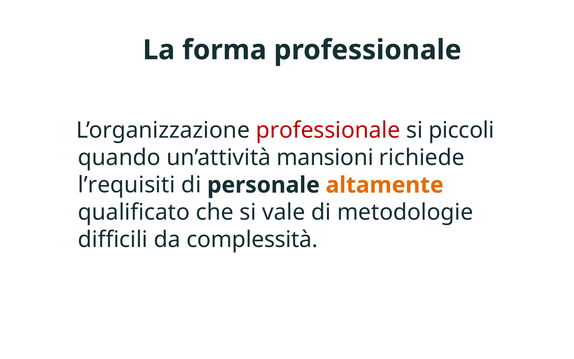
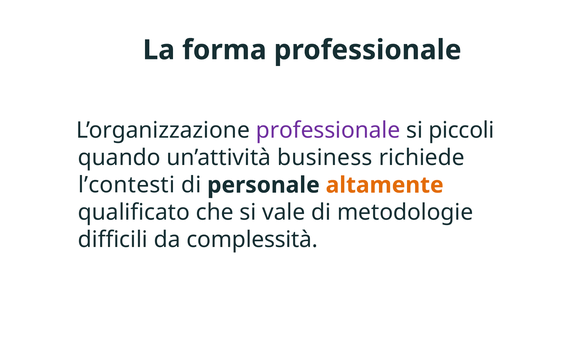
professionale colour: red -> purple (328, 130)
mansioni: mansioni -> business (325, 158)
l’requisiti: l’requisiti -> l’contesti (127, 185)
